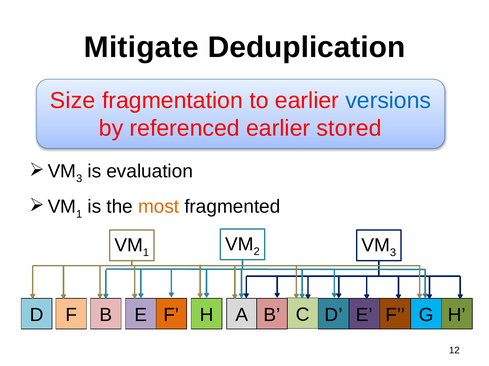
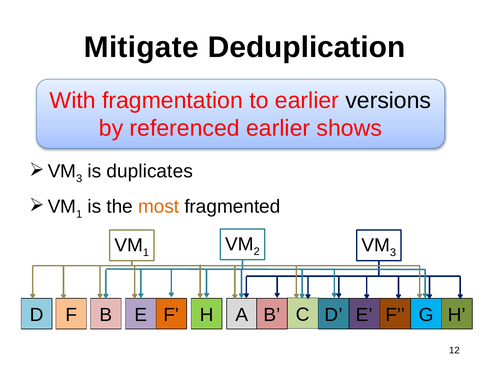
Size: Size -> With (73, 101)
versions colour: blue -> black (388, 101)
stored: stored -> shows (349, 128)
evaluation: evaluation -> duplicates (150, 172)
